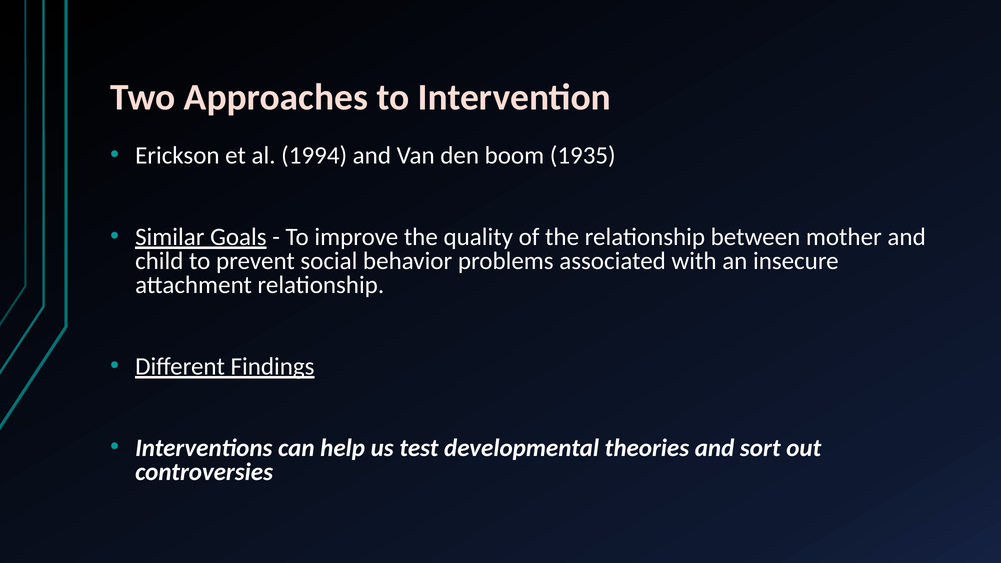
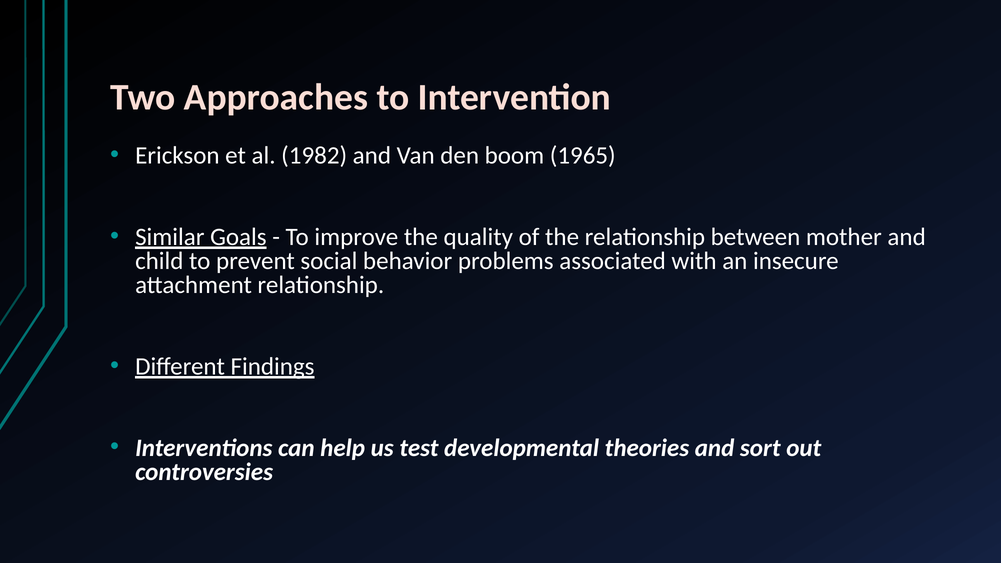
1994: 1994 -> 1982 (314, 156)
1935: 1935 -> 1965 (583, 156)
